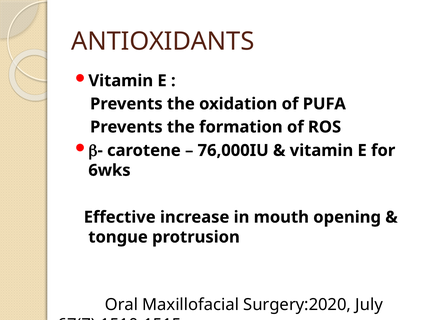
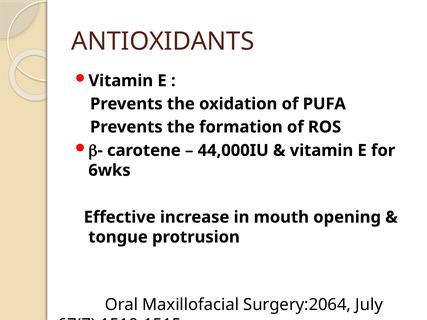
76,000IU: 76,000IU -> 44,000IU (233, 151)
Surgery:2020: Surgery:2020 -> Surgery:2064 (297, 305)
